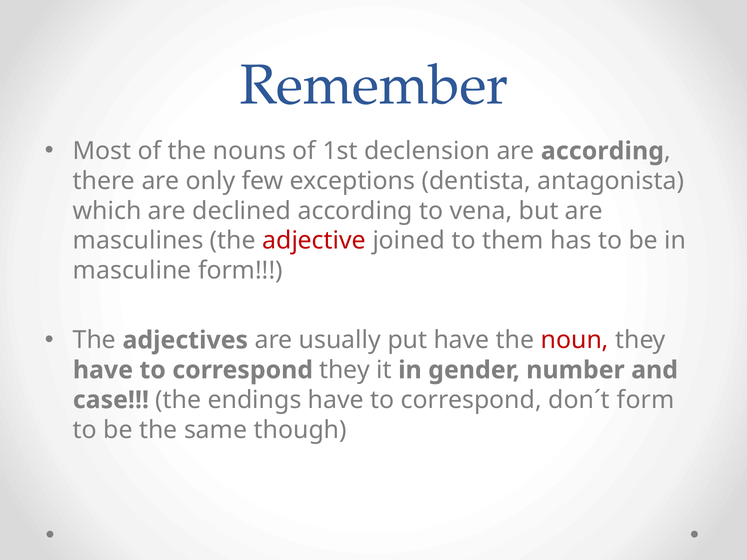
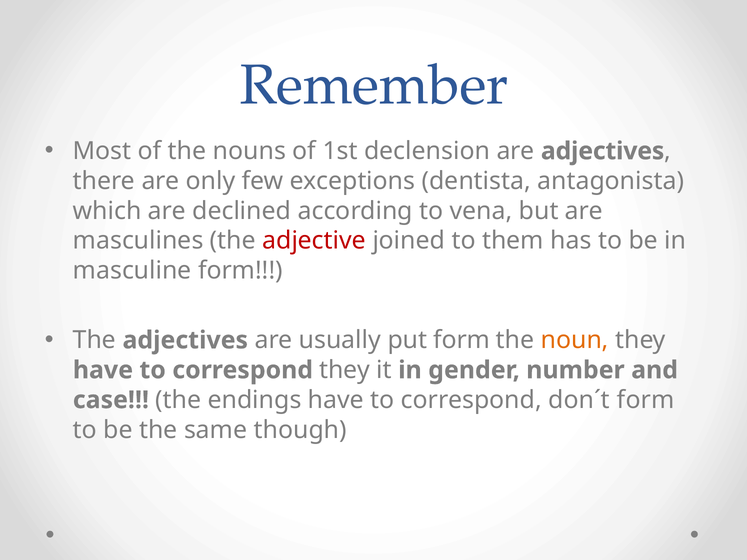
are according: according -> adjectives (603, 151)
put have: have -> form (462, 340)
noun colour: red -> orange (575, 340)
